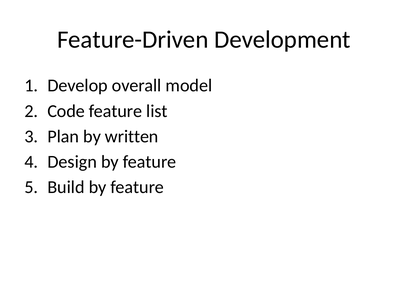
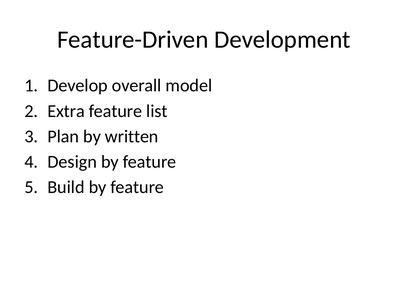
Code: Code -> Extra (66, 111)
